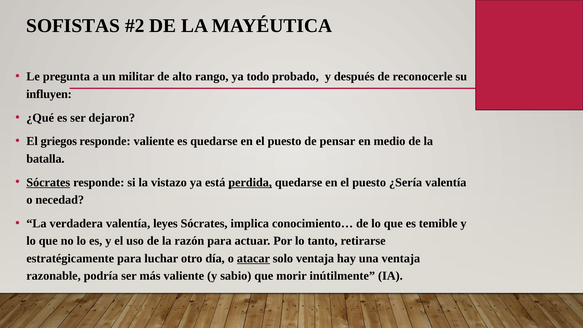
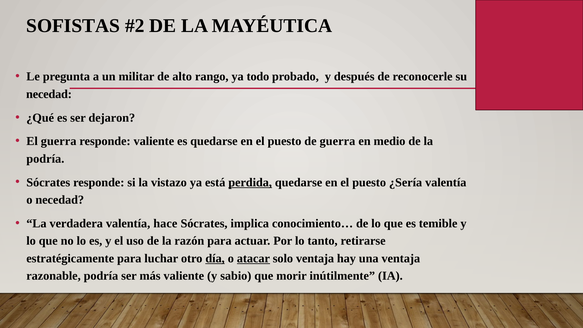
influyen: influyen -> necedad (49, 94)
El griegos: griegos -> guerra (59, 141)
de pensar: pensar -> guerra (337, 141)
batalla: batalla -> podría (45, 159)
Sócrates underline: present -> none (48, 182)
leyes: leyes -> hace (165, 223)
día underline: none -> present (215, 258)
